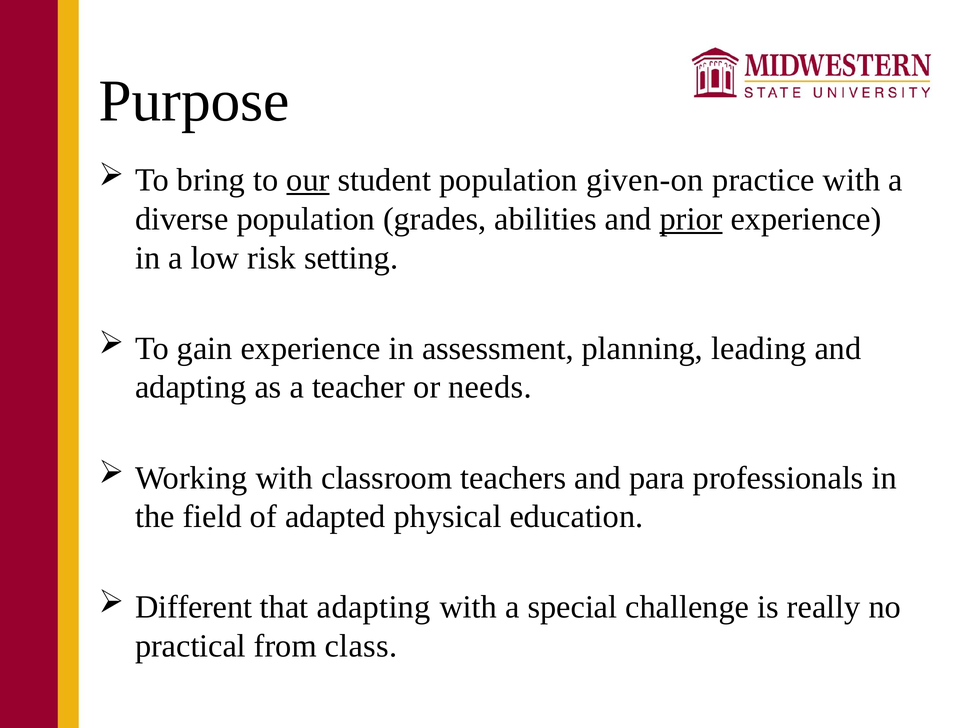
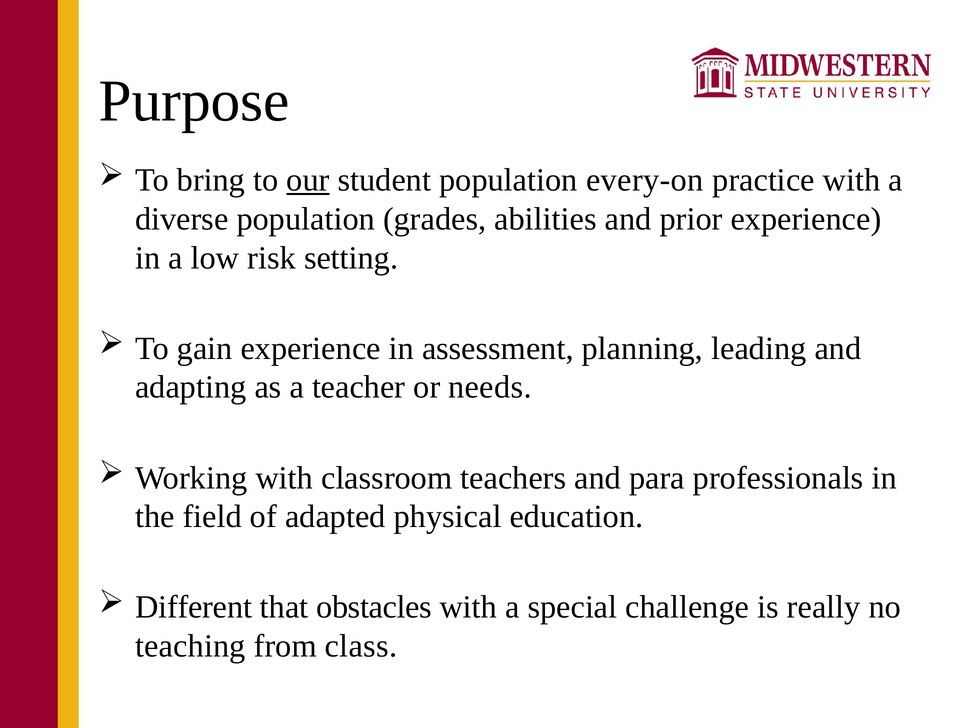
given-on: given-on -> every-on (645, 180)
prior underline: present -> none (691, 219)
that adapting: adapting -> obstacles (374, 607)
practical: practical -> teaching (190, 646)
